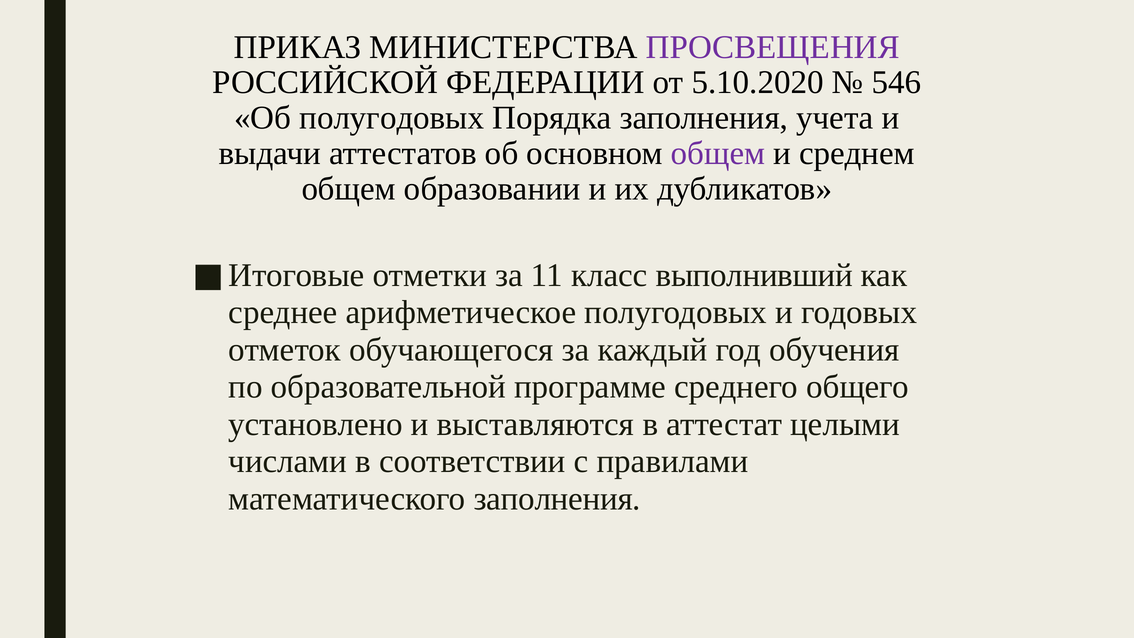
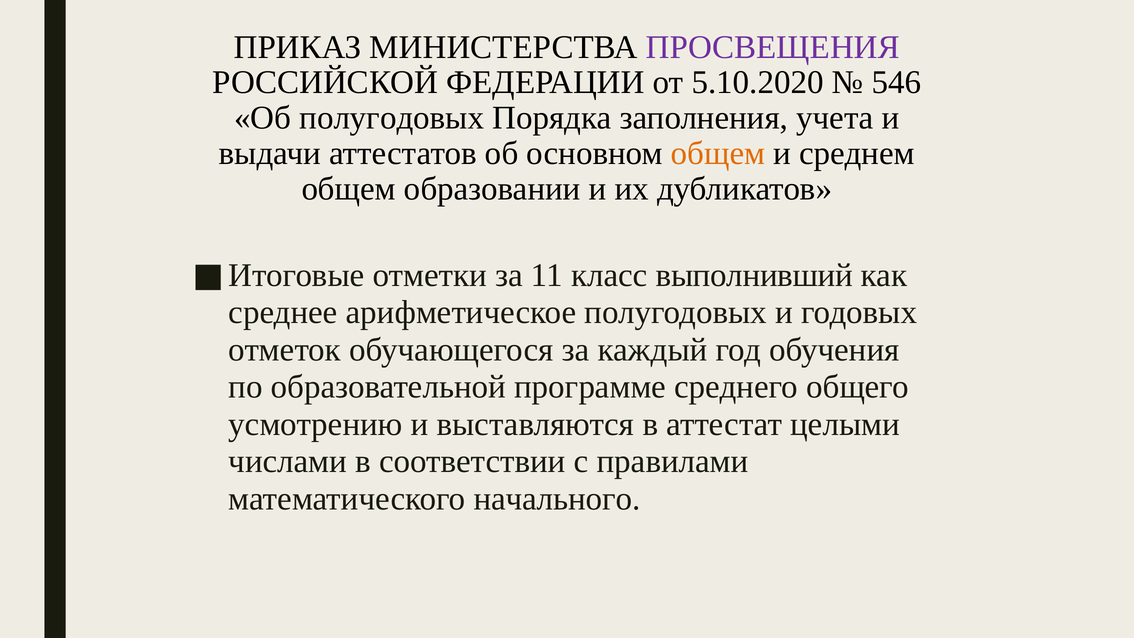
общем colour: purple -> orange (718, 153)
установлено: установлено -> усмотрению (316, 424)
математического заполнения: заполнения -> начального (557, 499)
